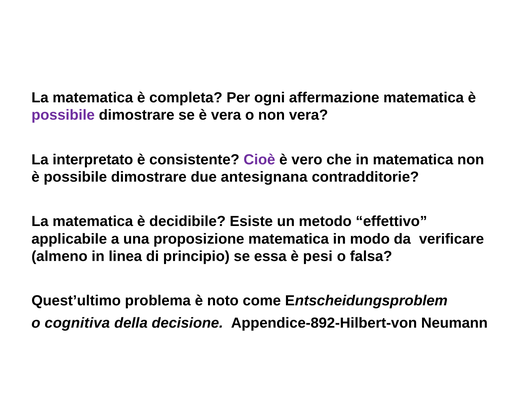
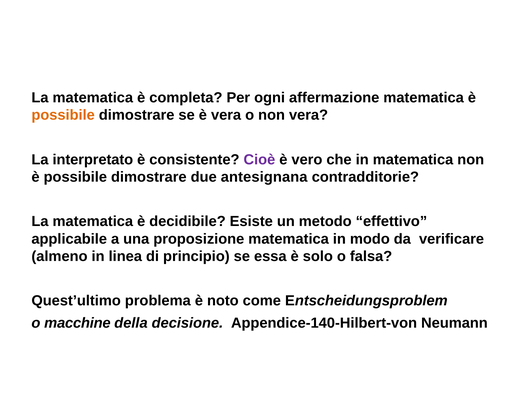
possibile colour: purple -> orange (63, 115)
pesi: pesi -> solo (318, 257)
cognitiva: cognitiva -> macchine (77, 323)
Appendice-892-Hilbert-von: Appendice-892-Hilbert-von -> Appendice-140-Hilbert-von (324, 323)
